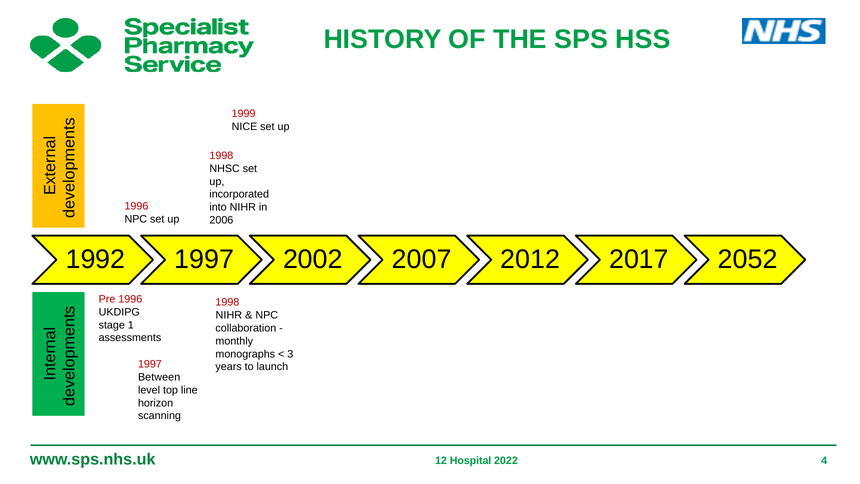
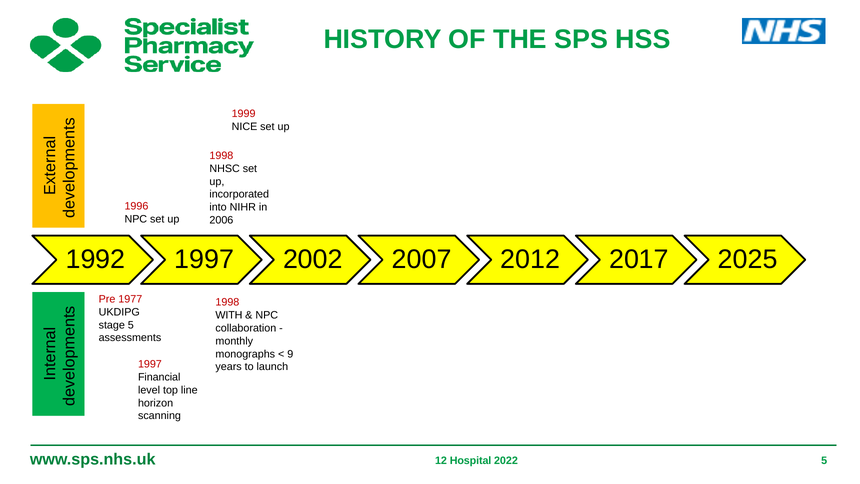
2052: 2052 -> 2025 (748, 259)
Pre 1996: 1996 -> 1977 (130, 299)
NIHR: NIHR -> WITH (229, 315)
stage 1: 1 -> 5 (131, 325)
3: 3 -> 9 (290, 354)
Between: Between -> Financial (159, 377)
2022 4: 4 -> 5 (824, 461)
